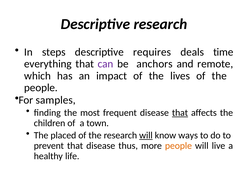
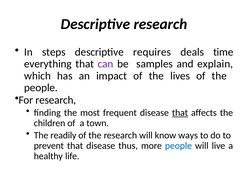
anchors: anchors -> samples (155, 64)
remote: remote -> explain (215, 64)
For samples: samples -> research (56, 100)
placed: placed -> readily (63, 135)
will underline: present -> none (146, 135)
people colour: orange -> blue (178, 146)
